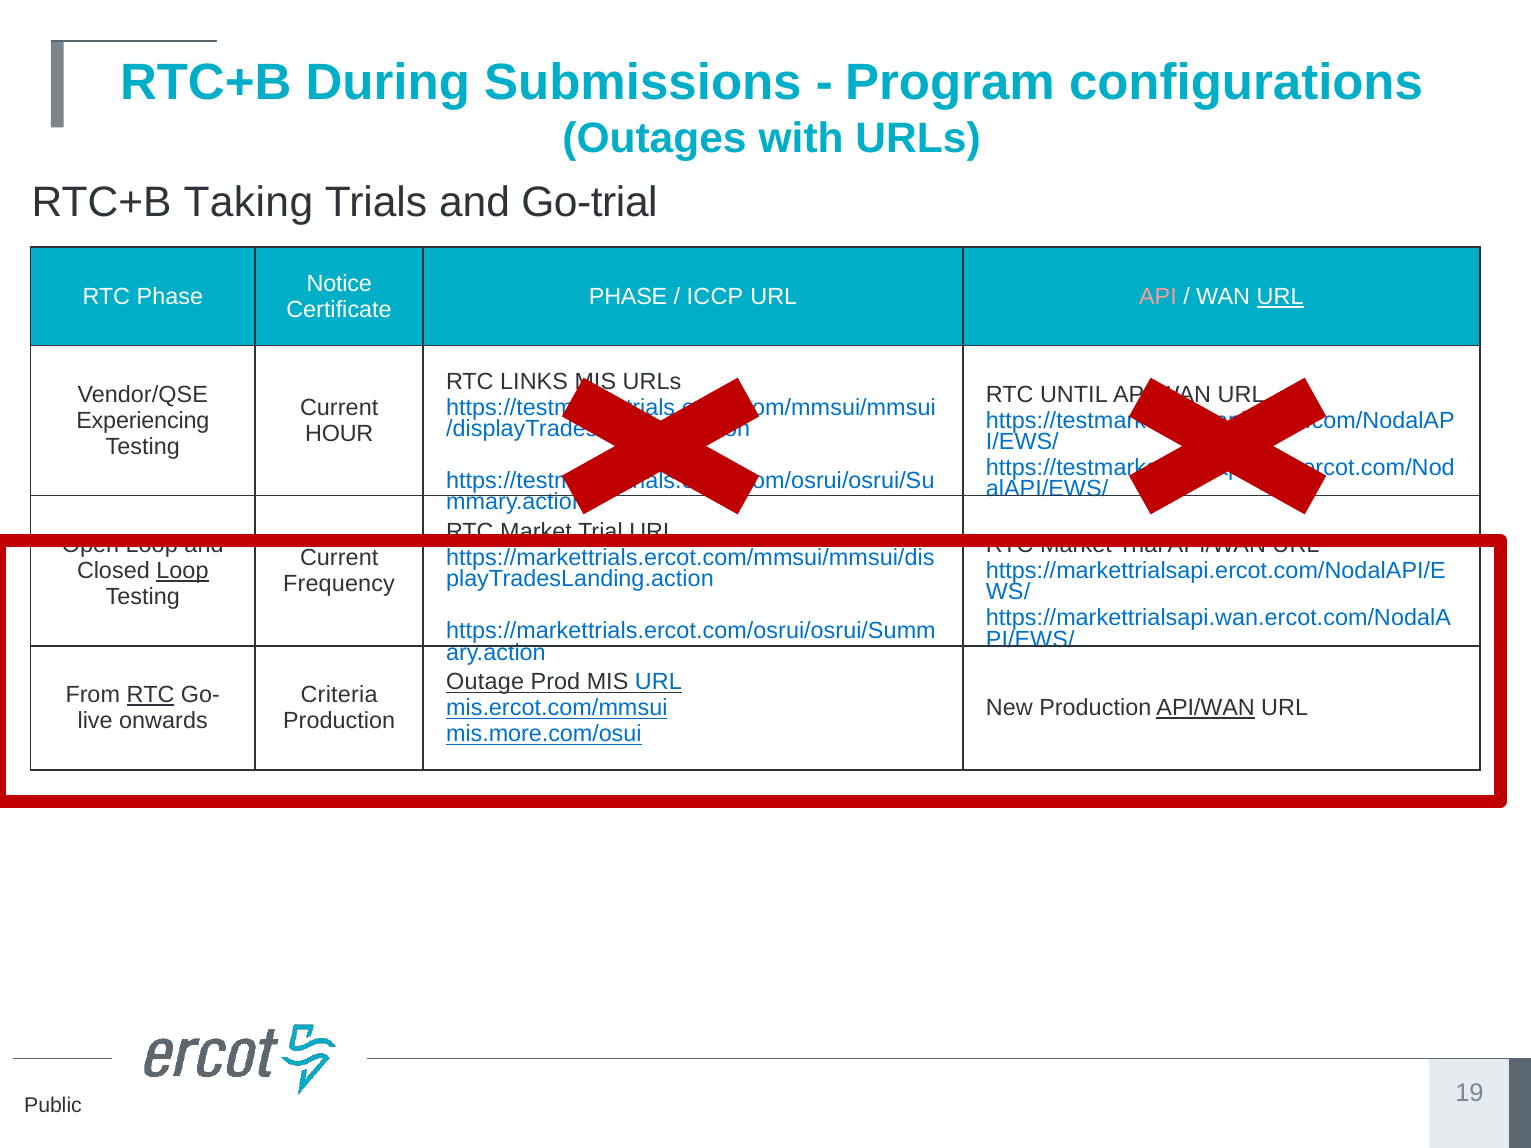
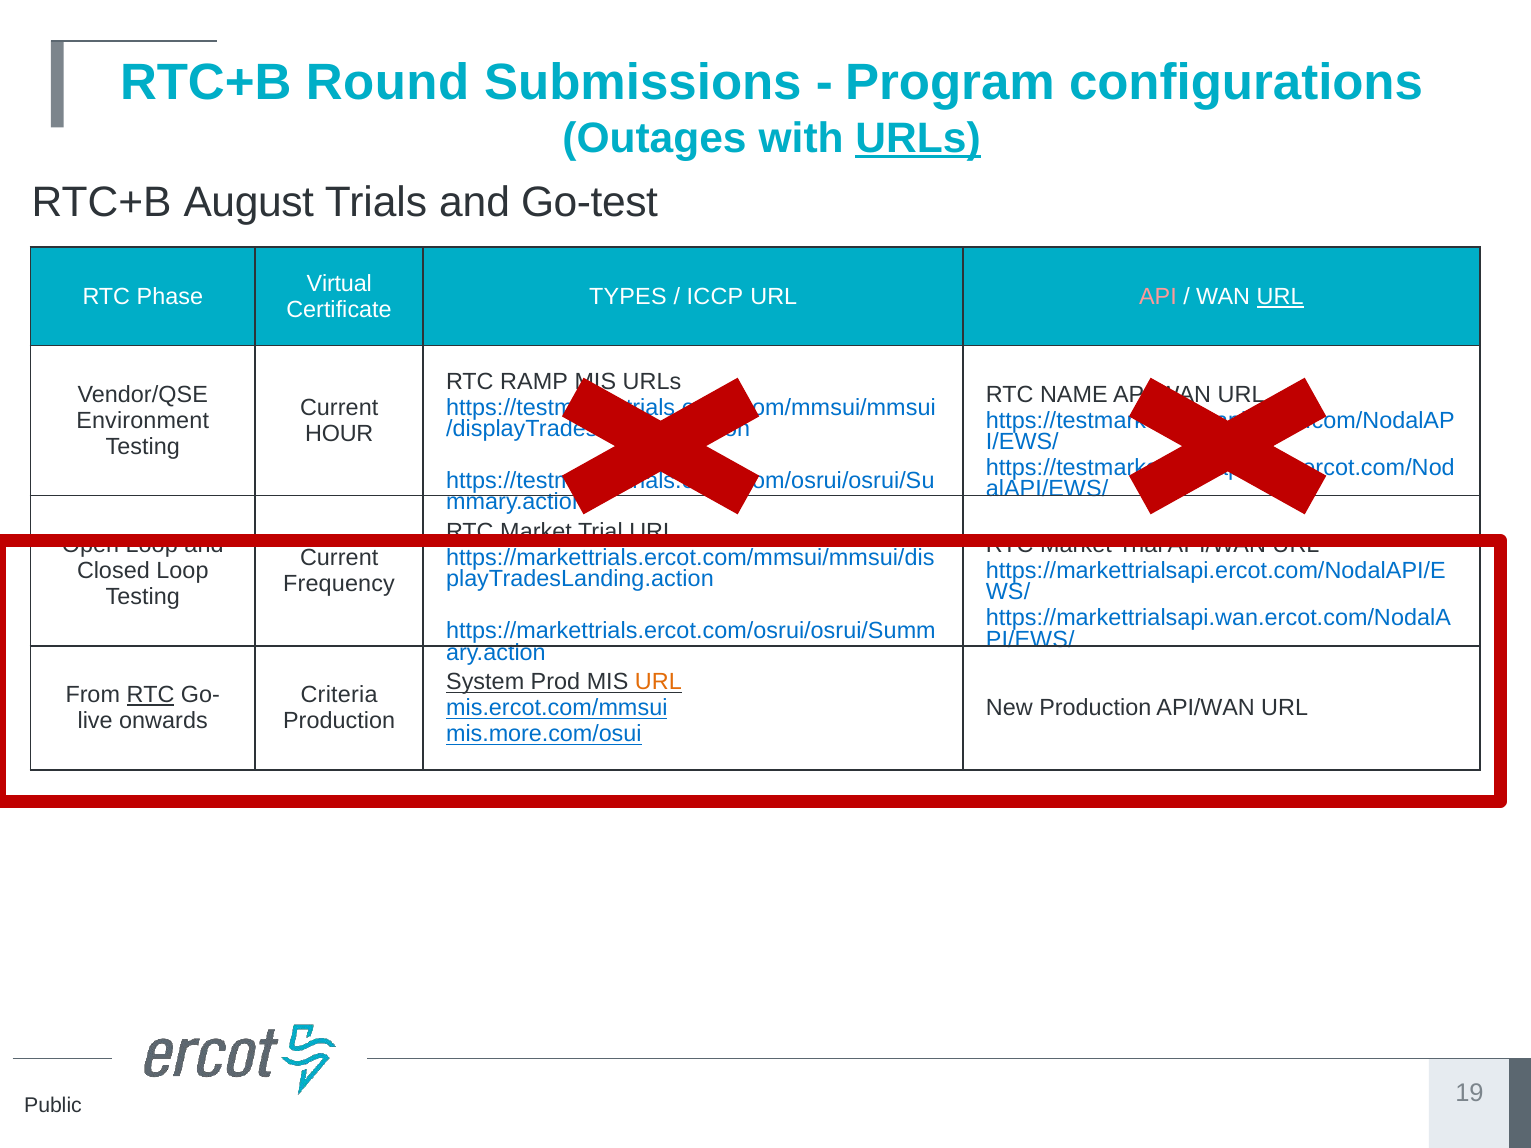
During: During -> Round (388, 83)
URLs underline: none -> present (918, 138)
Taking: Taking -> August (249, 202)
Go-trial: Go-trial -> Go-test (589, 202)
Notice: Notice -> Virtual (339, 284)
PHASE: PHASE -> TYPES (628, 297)
LINKS: LINKS -> RAMP (534, 382)
UNTIL: UNTIL -> NAME (1074, 395)
Experiencing: Experiencing -> Environment (143, 421)
Loop underline: present -> none (182, 571)
Outage: Outage -> System (485, 682)
URL colour: blue -> orange (658, 682)
API/WAN underline: present -> none (1206, 708)
